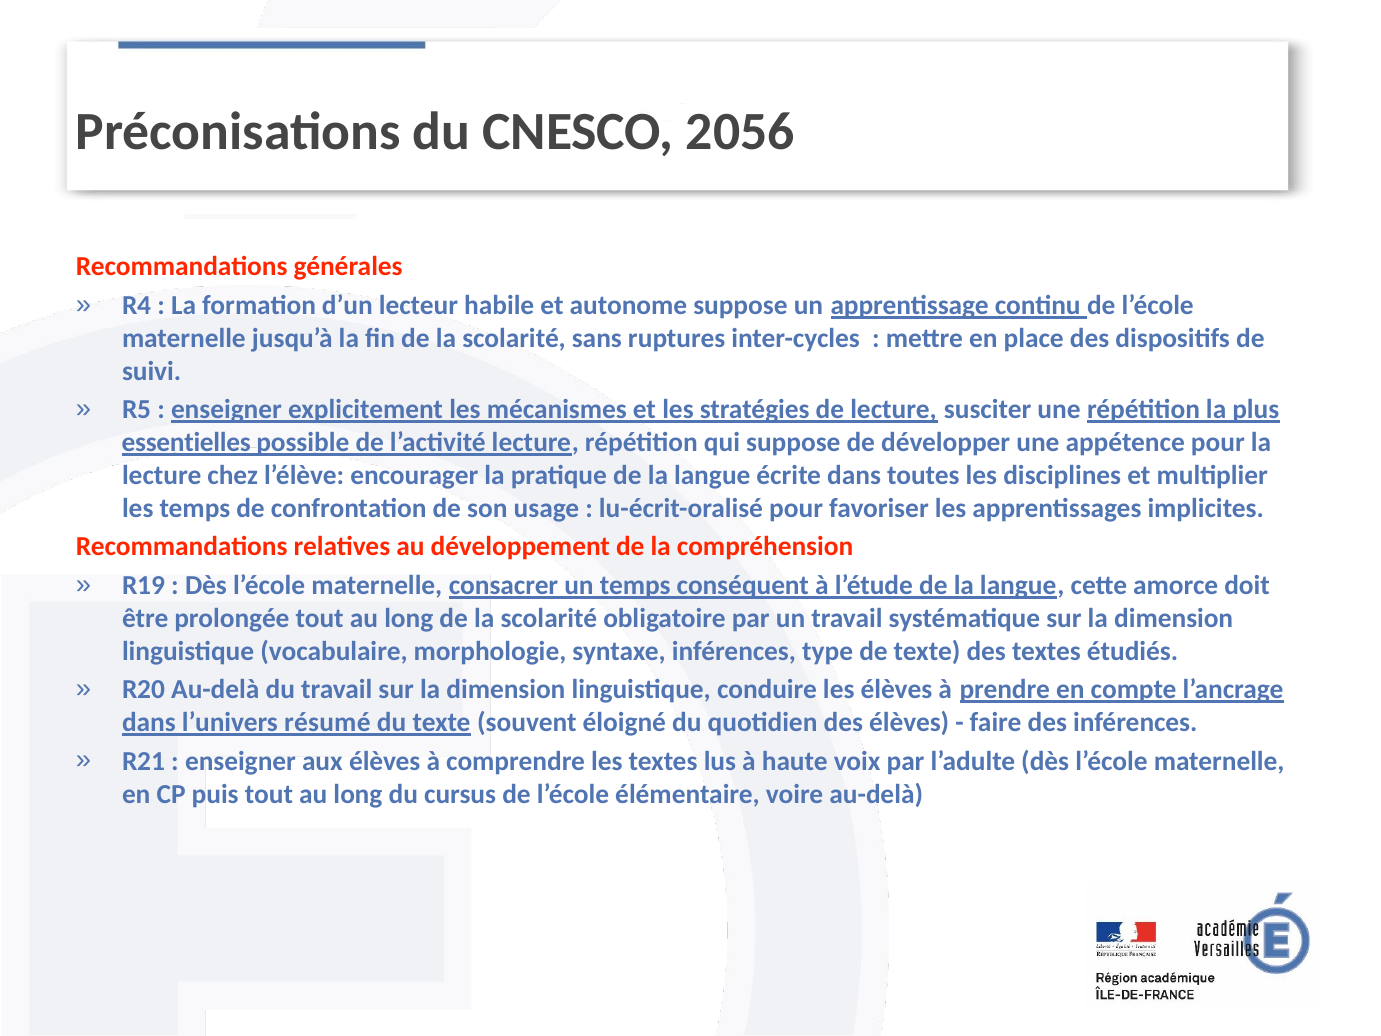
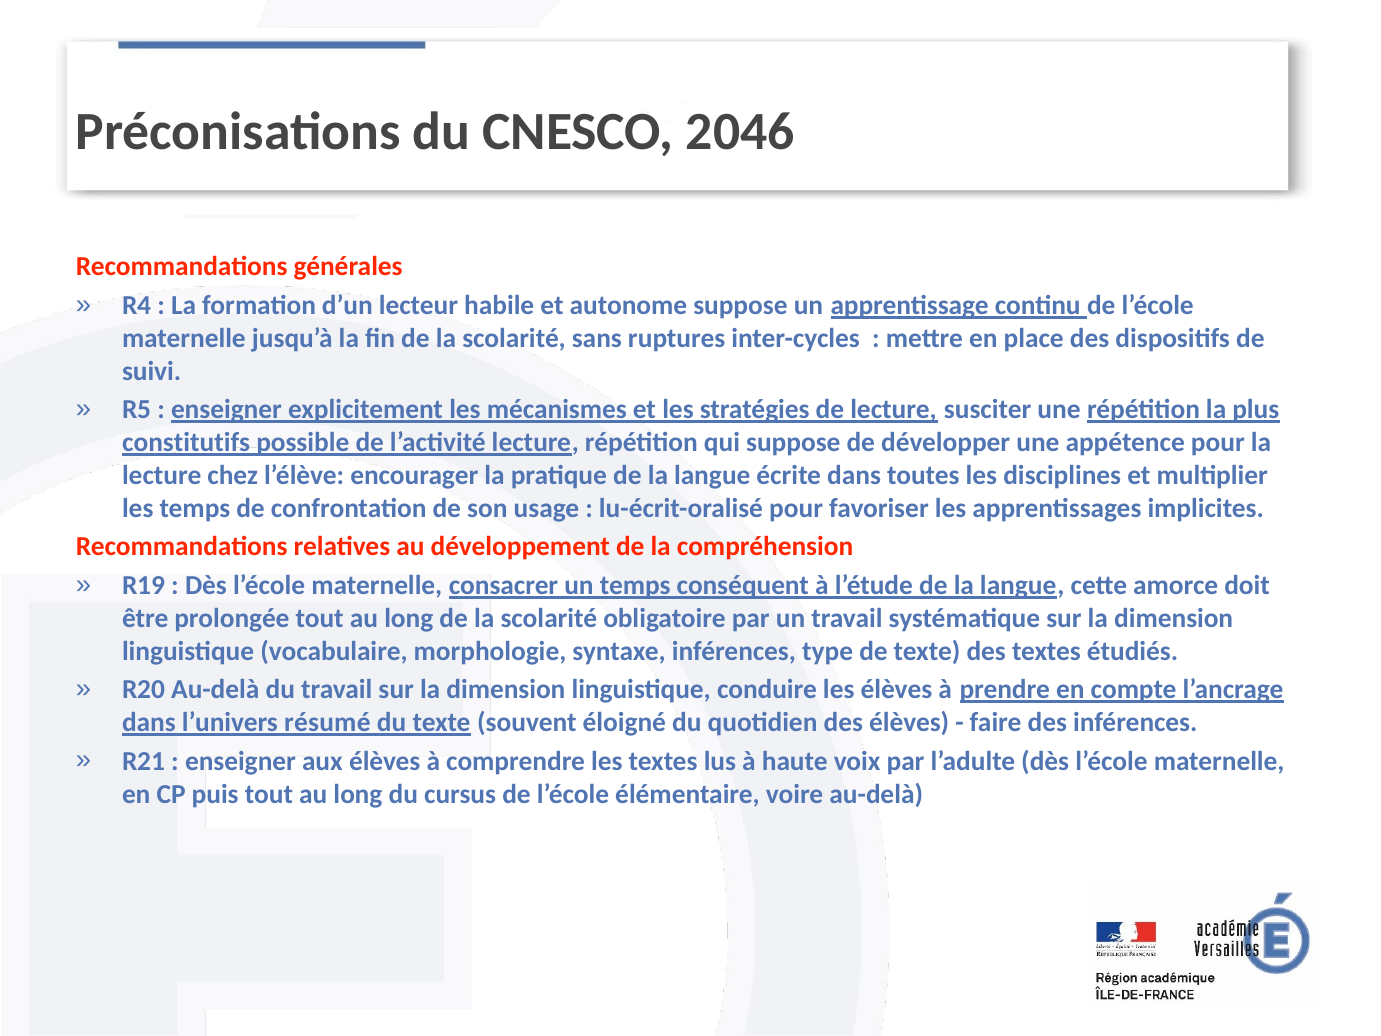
2056: 2056 -> 2046 (740, 132)
essentielles: essentielles -> constitutifs (186, 442)
